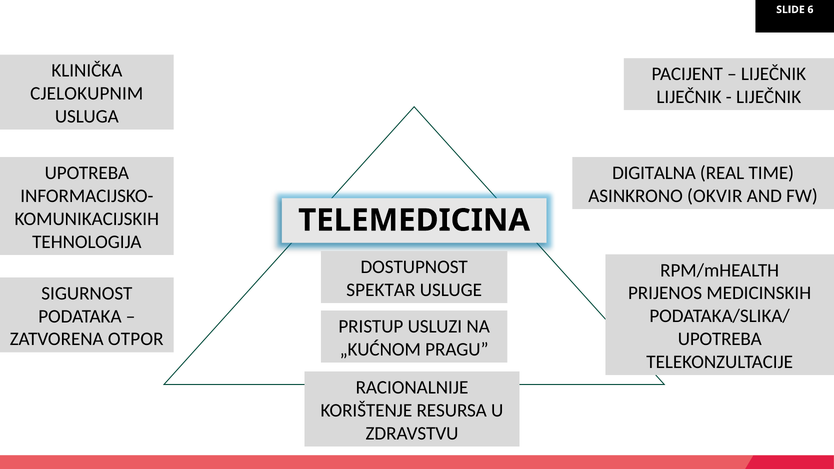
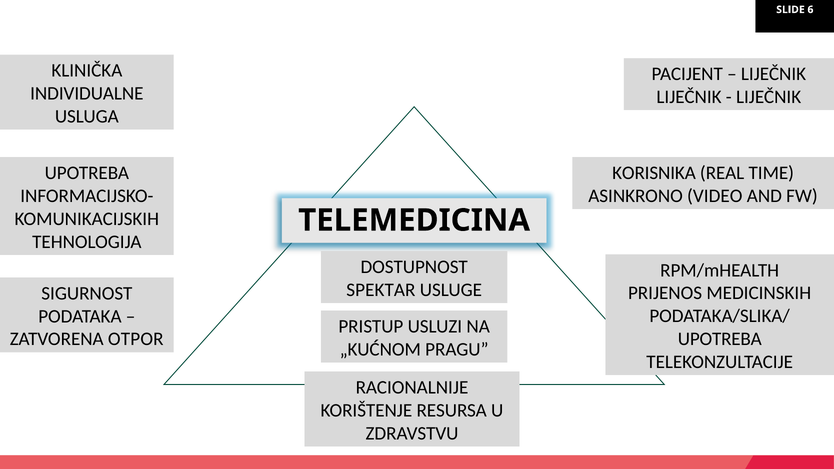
CJELOKUPNIM: CJELOKUPNIM -> INDIVIDUALNE (87, 94)
DIGITALNA: DIGITALNA -> KORISNIKA (654, 173)
OKVIR: OKVIR -> VIDEO (715, 196)
